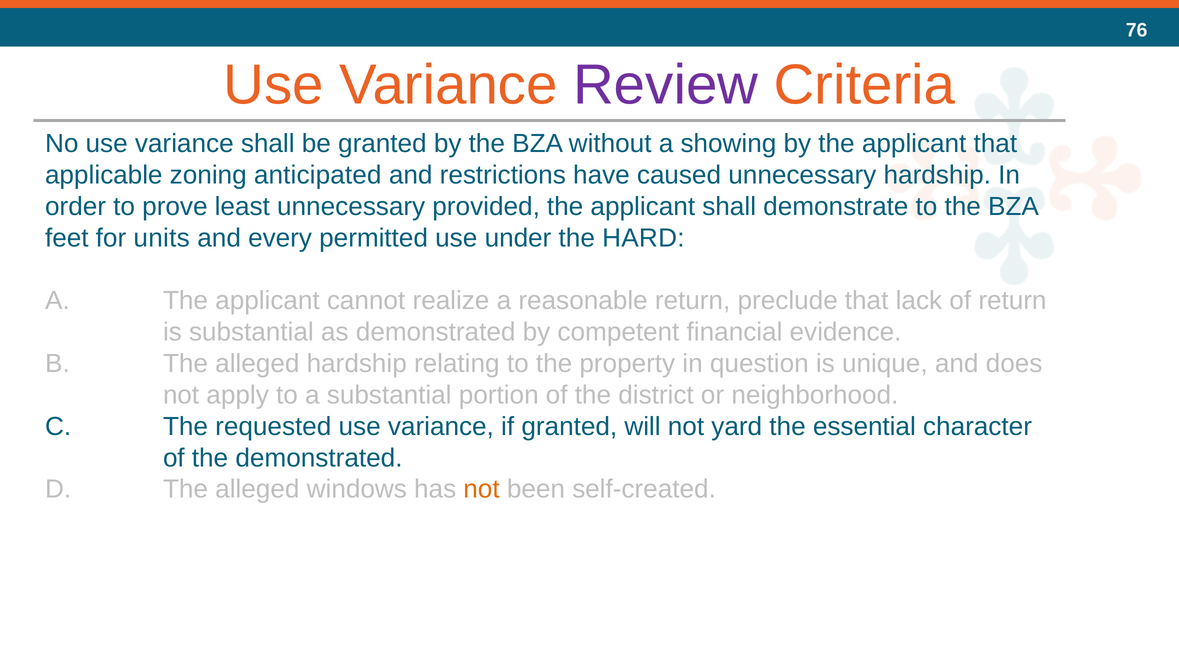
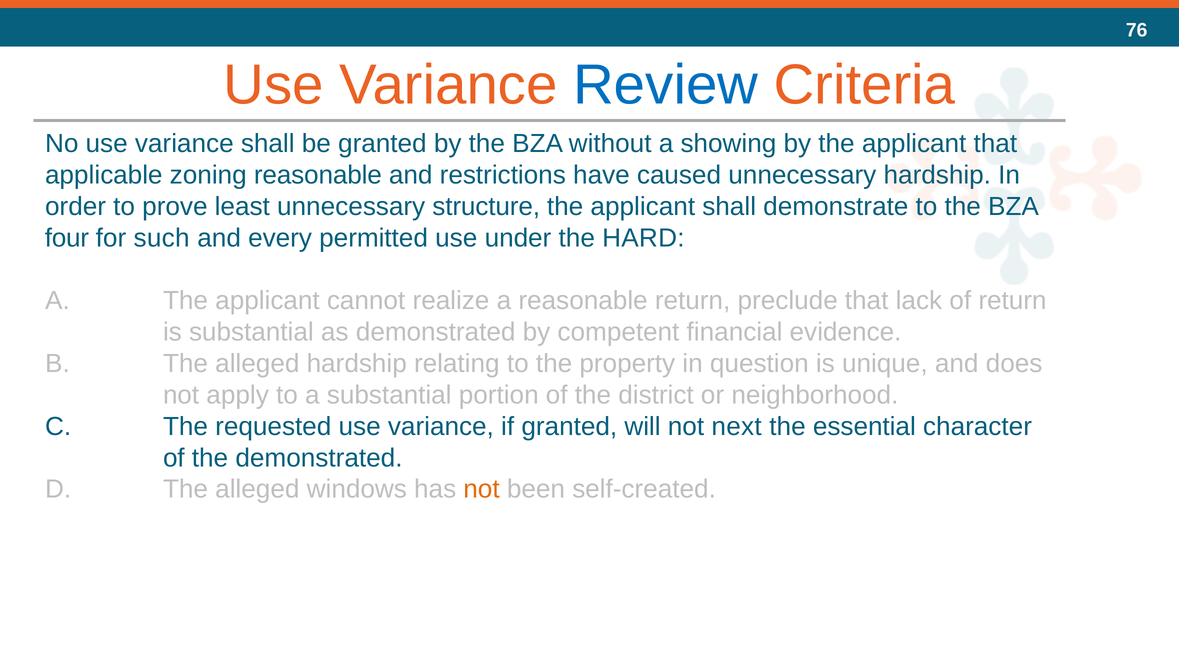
Review colour: purple -> blue (666, 85)
zoning anticipated: anticipated -> reasonable (318, 175)
provided: provided -> structure (486, 207)
feet: feet -> four (67, 238)
units: units -> such (162, 238)
yard: yard -> next (737, 427)
